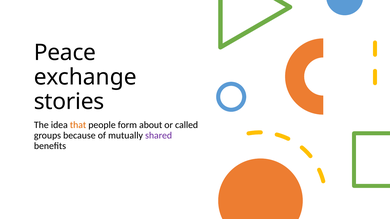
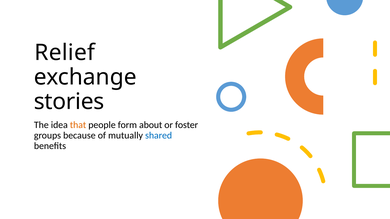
Peace: Peace -> Relief (65, 53)
called: called -> foster (187, 125)
shared colour: purple -> blue (159, 136)
